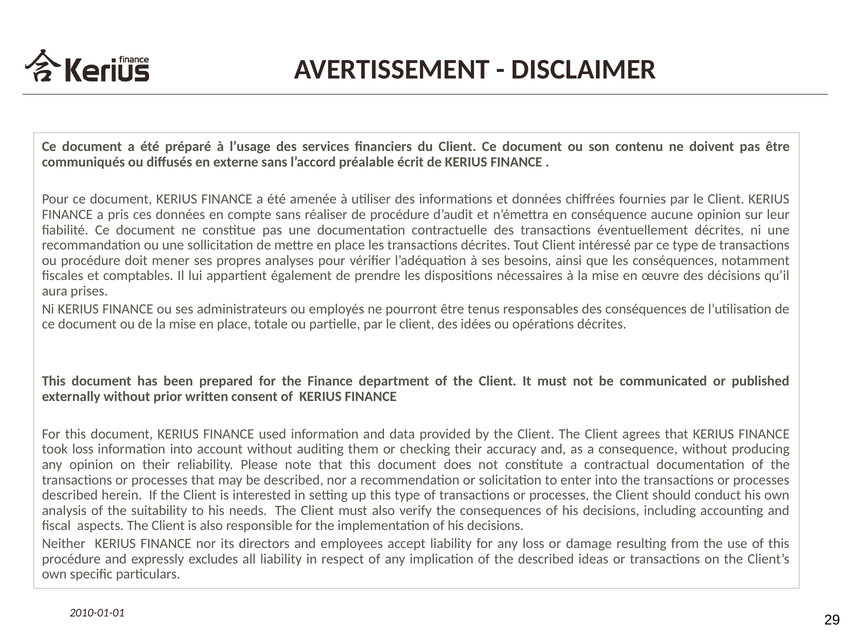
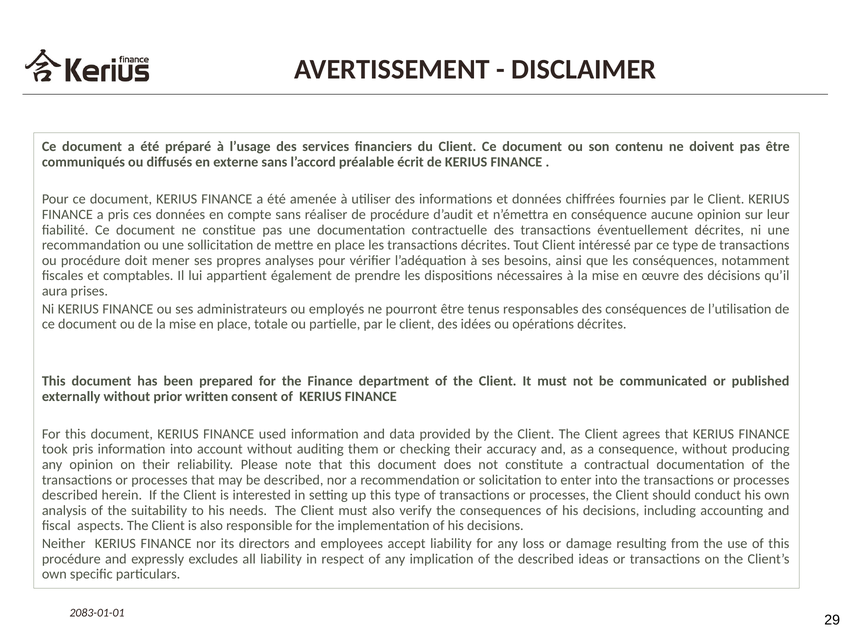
took loss: loss -> pris (83, 449)
2010-01-01: 2010-01-01 -> 2083-01-01 (97, 613)
